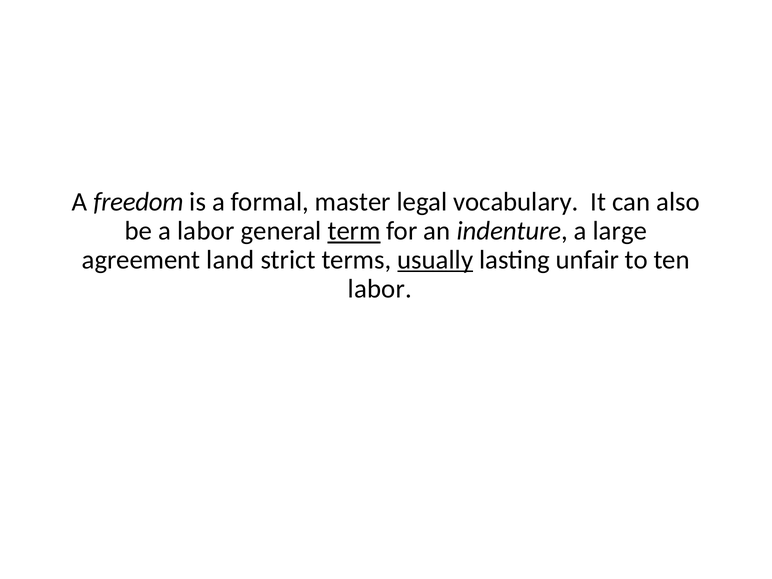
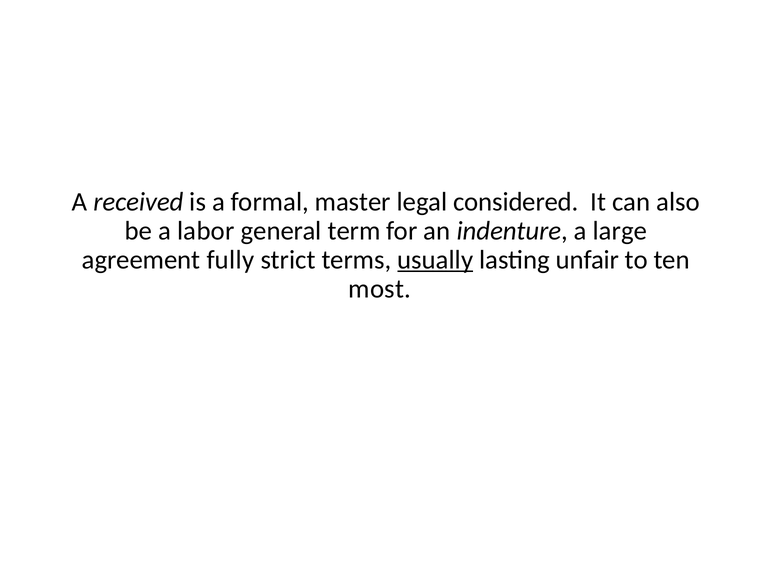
freedom: freedom -> received (138, 202)
vocabulary: vocabulary -> considered (516, 202)
term underline: present -> none (354, 231)
land: land -> fully (230, 260)
labor: labor -> most (380, 289)
